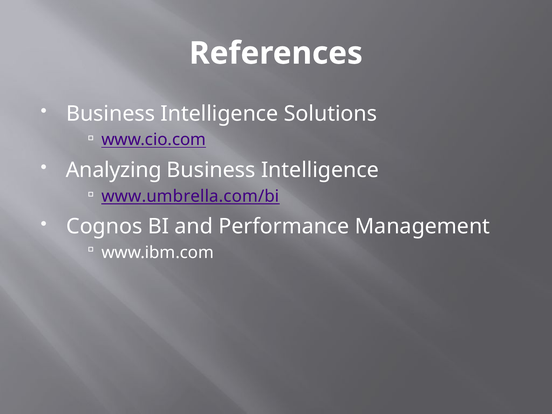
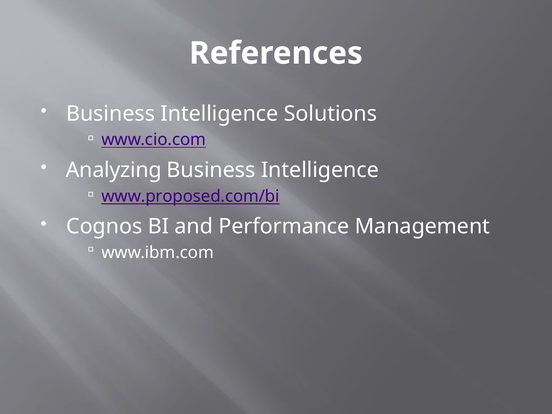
www.umbrella.com/bi: www.umbrella.com/bi -> www.proposed.com/bi (191, 196)
